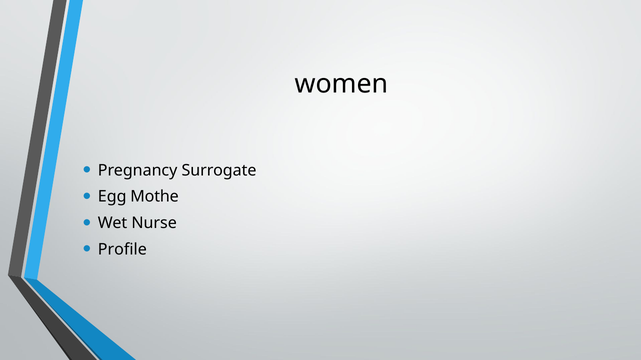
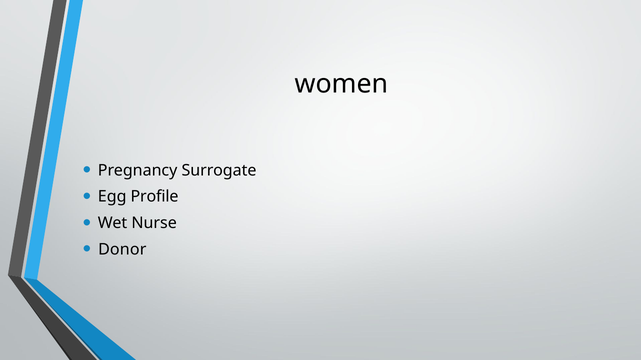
Mothe: Mothe -> Profile (155, 197)
Profile: Profile -> Donor (122, 250)
